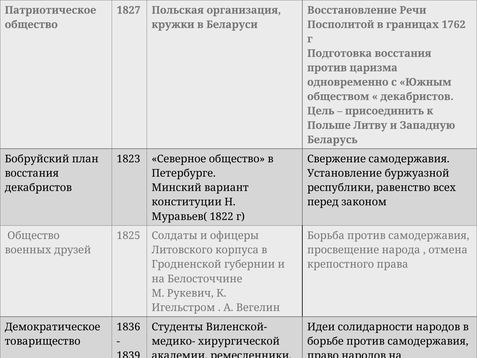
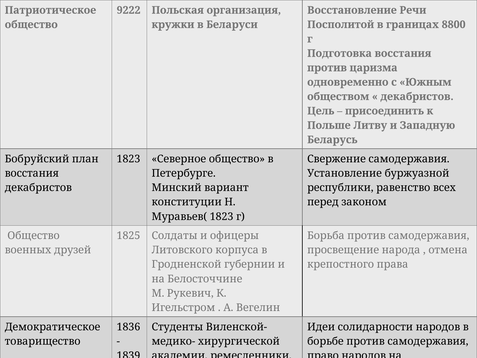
1827: 1827 -> 9222 (129, 10)
1762: 1762 -> 8800 (454, 25)
Муравьев( 1822: 1822 -> 1823 (222, 216)
